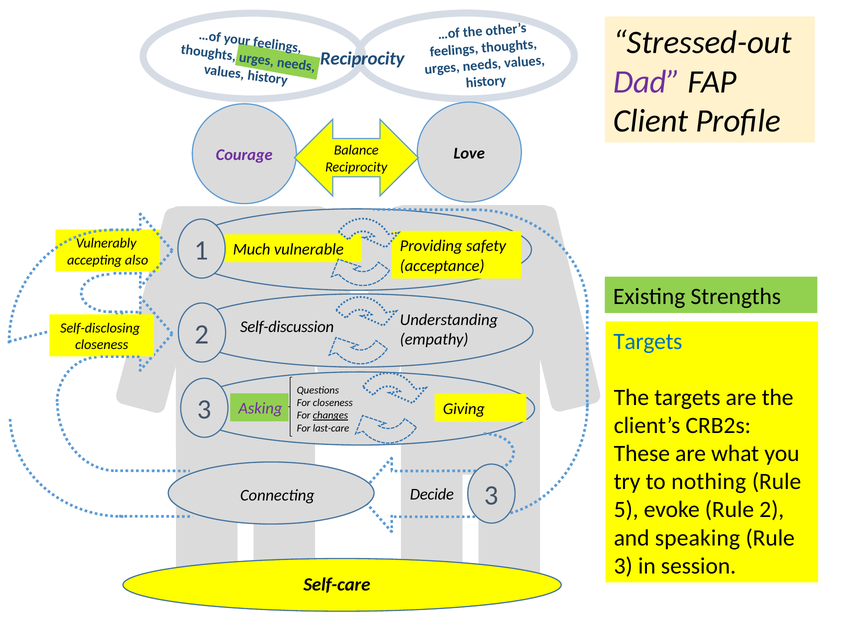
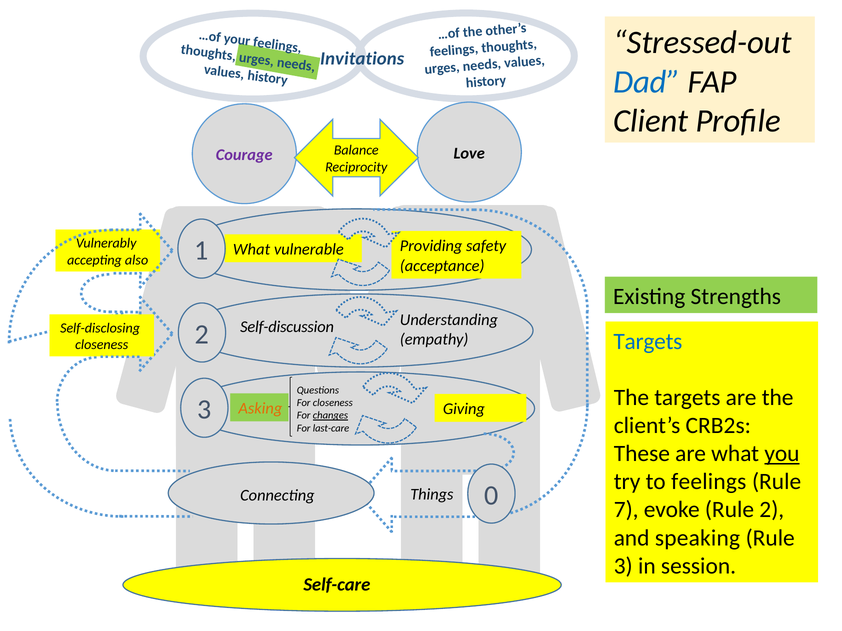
Reciprocity: Reciprocity -> Invitations (362, 59)
Dad colour: purple -> blue (647, 82)
Much: Much -> What (252, 250)
Asking colour: purple -> orange (260, 409)
you underline: none -> present (782, 454)
to nothing: nothing -> feelings (709, 482)
Decide: Decide -> Things (432, 495)
Connecting 3: 3 -> 0 (491, 496)
5: 5 -> 7 (626, 510)
